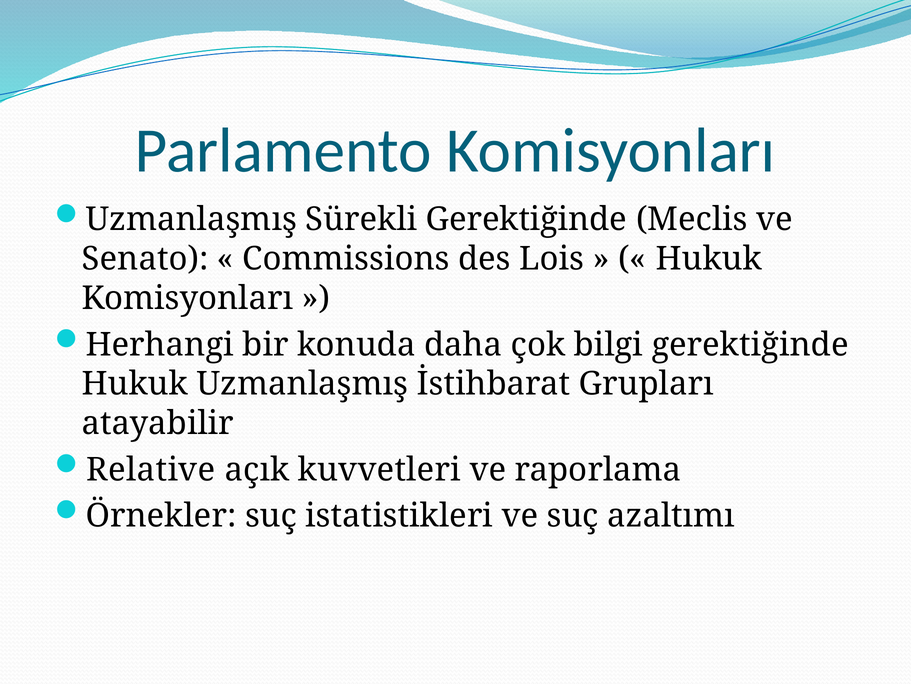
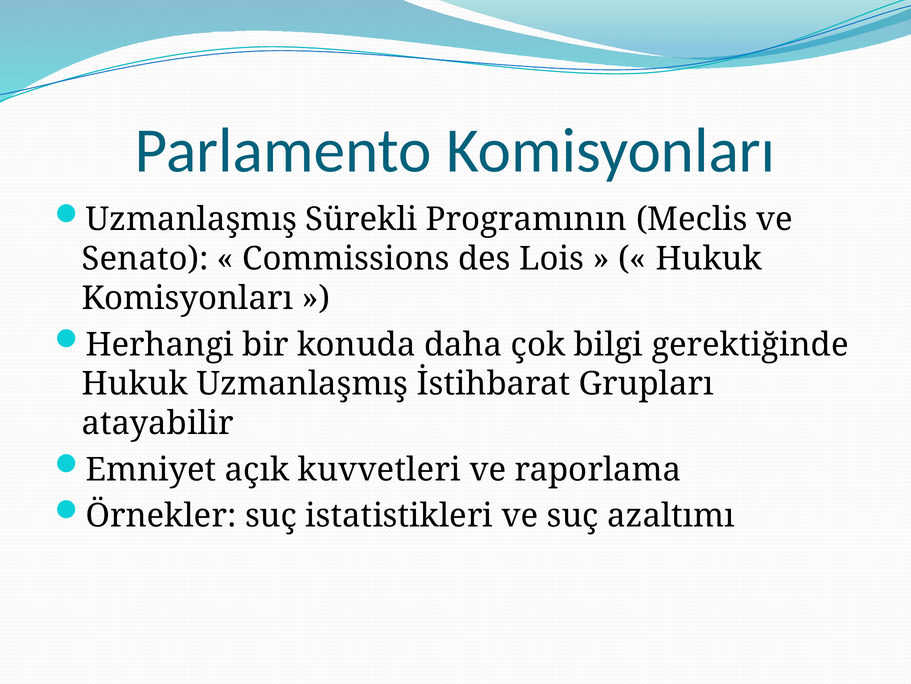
Sürekli Gerektiğinde: Gerektiğinde -> Programının (526, 219)
Relative: Relative -> Emniyet (151, 469)
